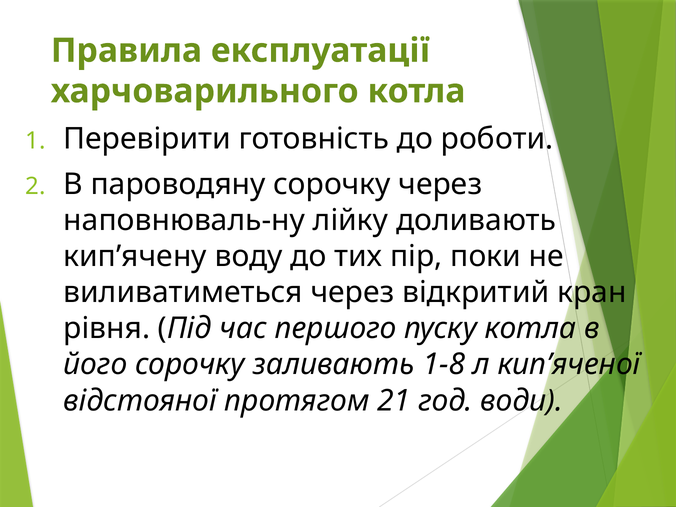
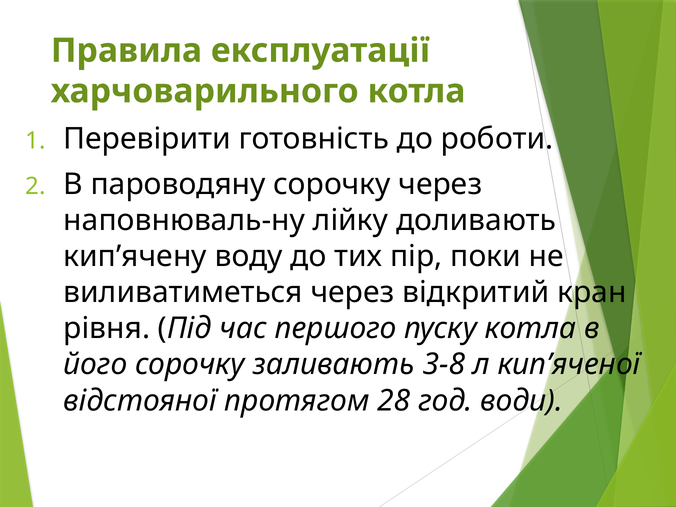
1-8: 1-8 -> 3-8 (444, 365)
21: 21 -> 28 (394, 401)
